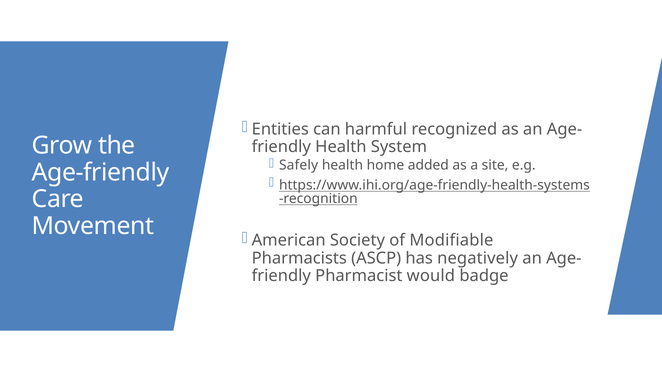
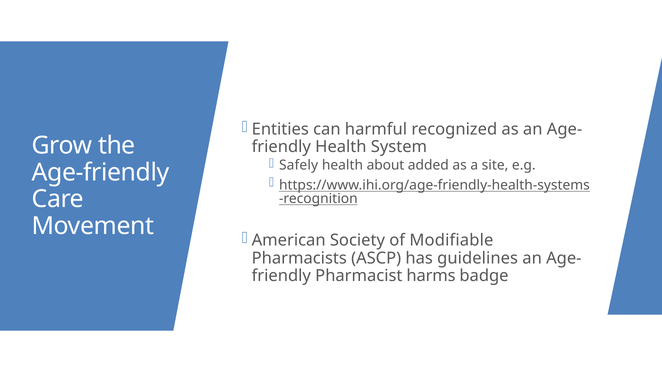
home: home -> about (386, 165)
negatively: negatively -> guidelines (478, 258)
would: would -> harms (431, 276)
